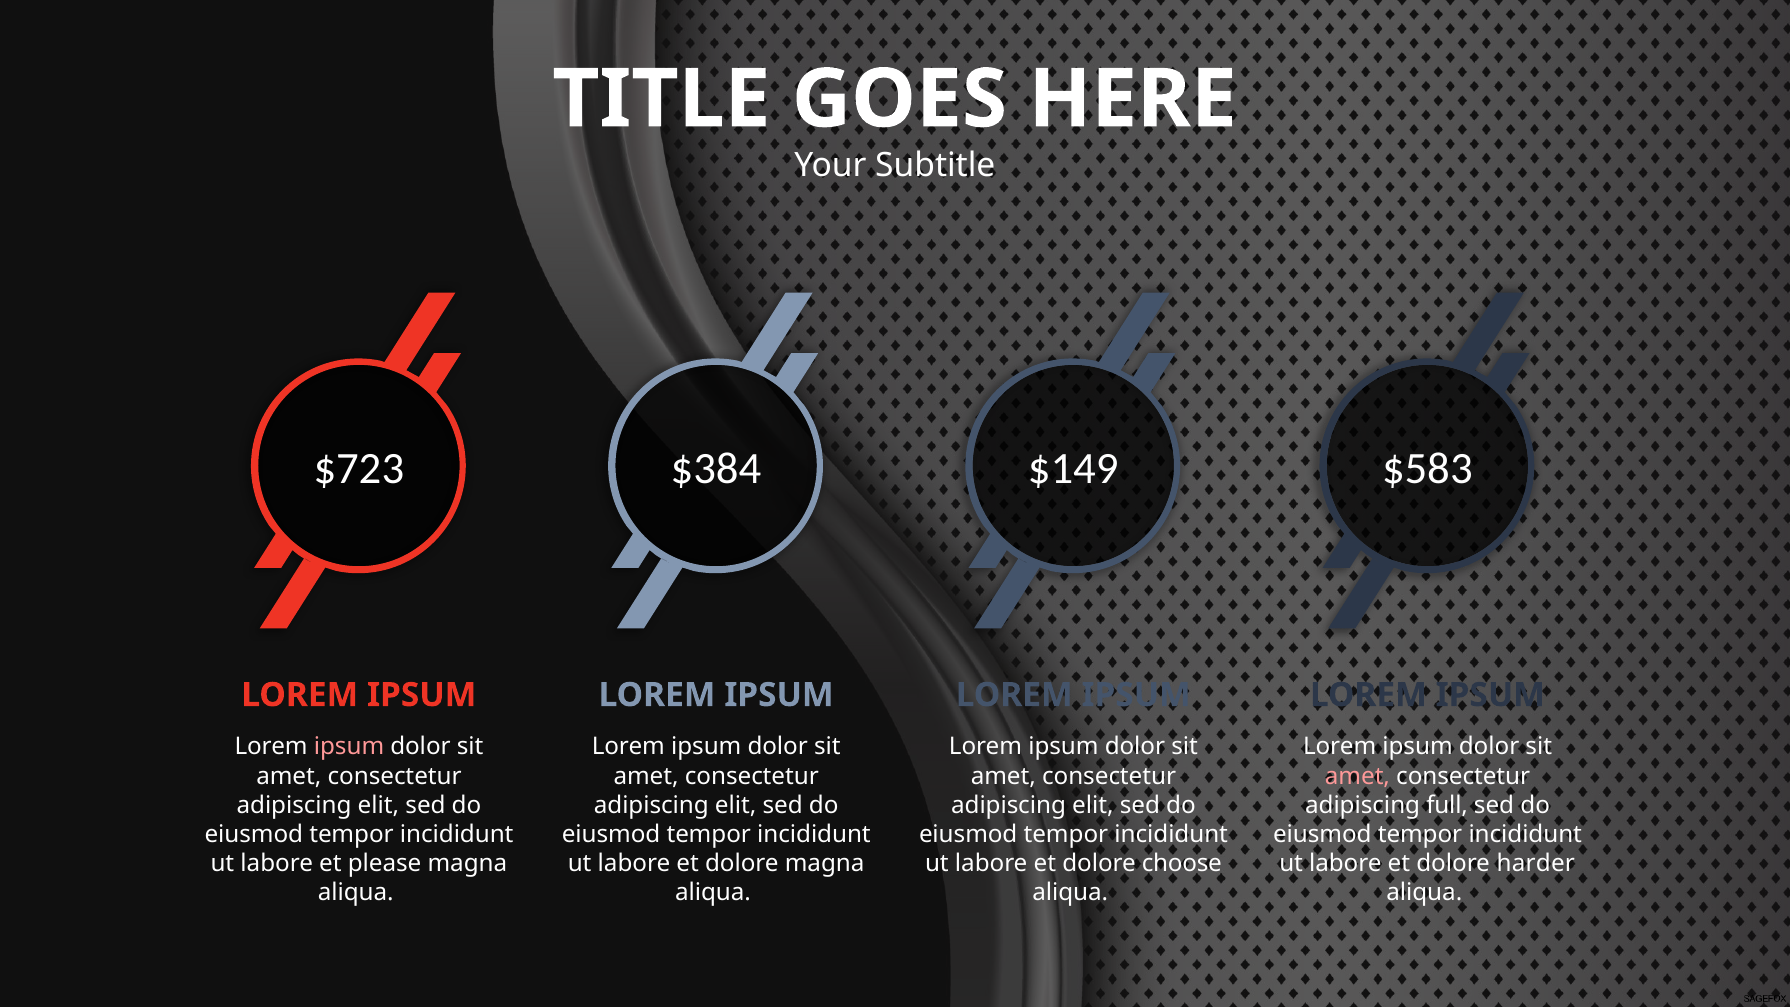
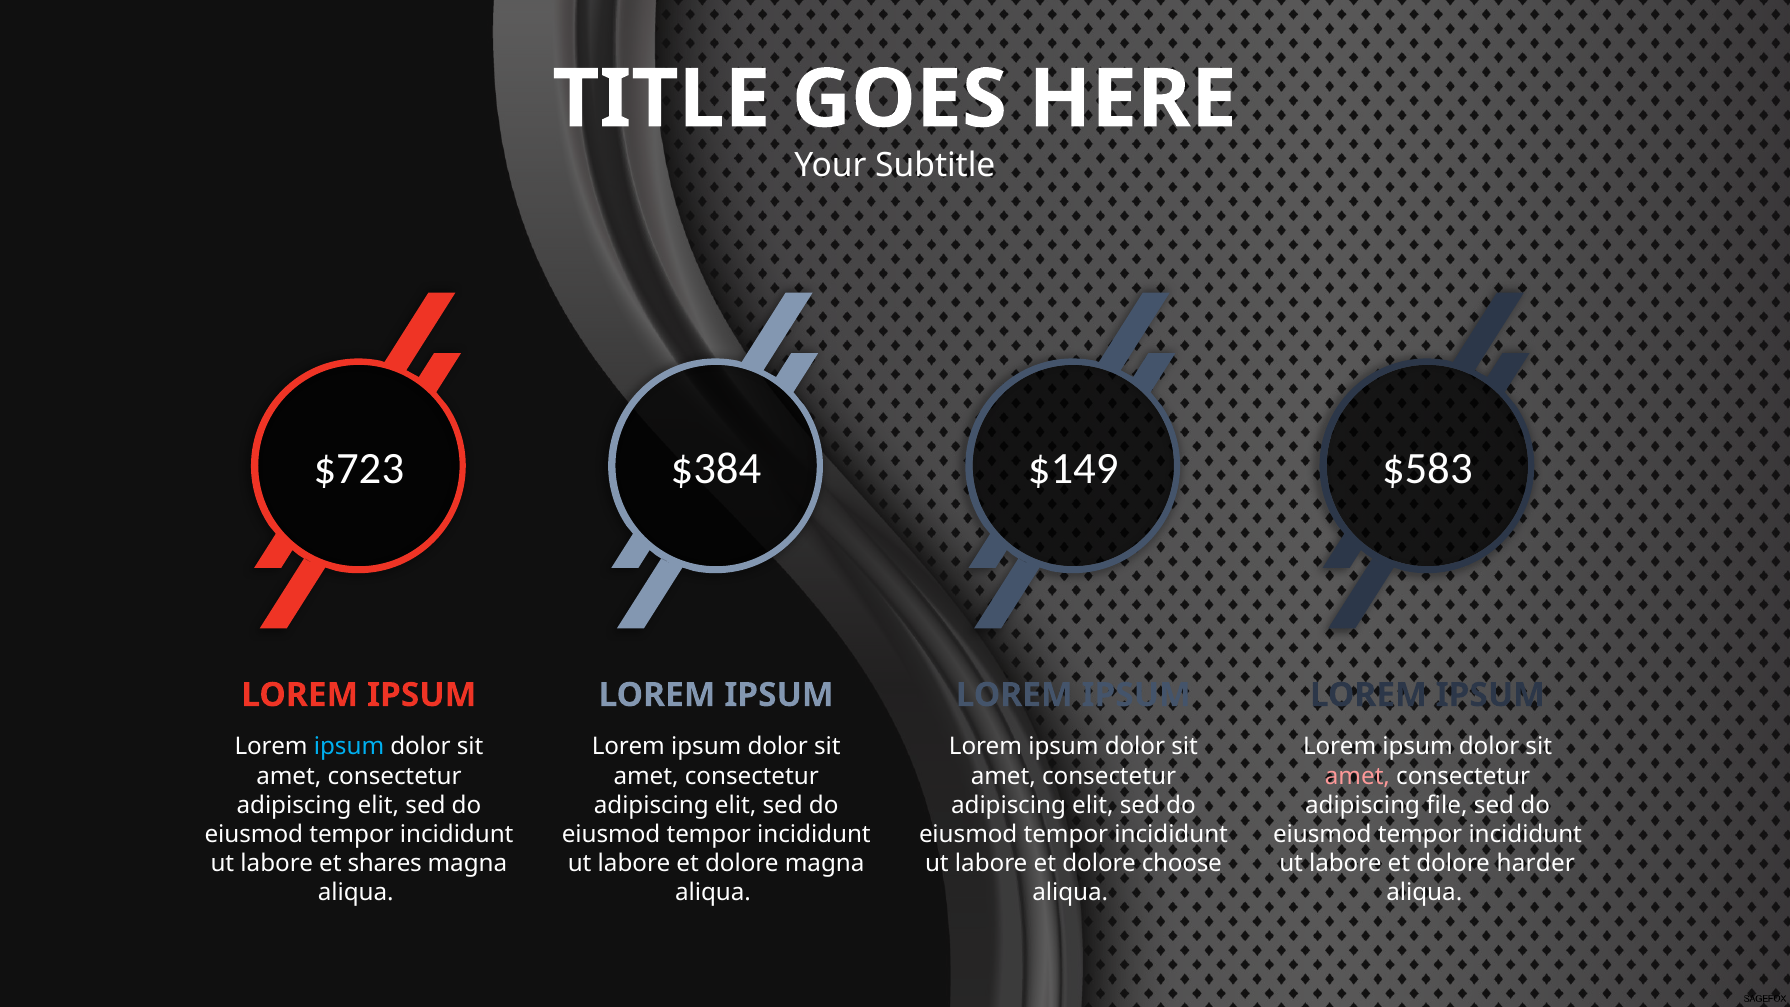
ipsum colour: pink -> light blue (349, 747)
full: full -> file (1447, 805)
please: please -> shares (385, 863)
